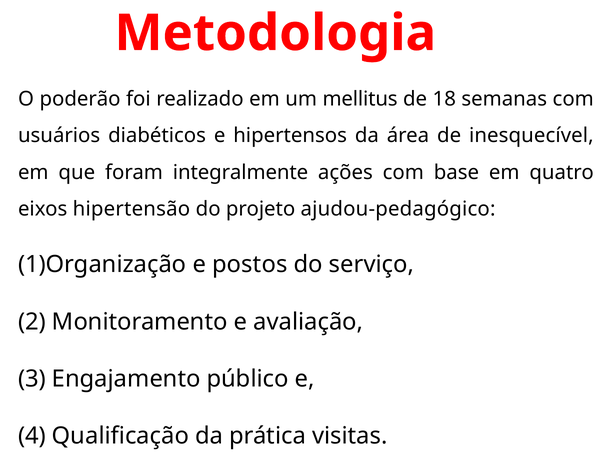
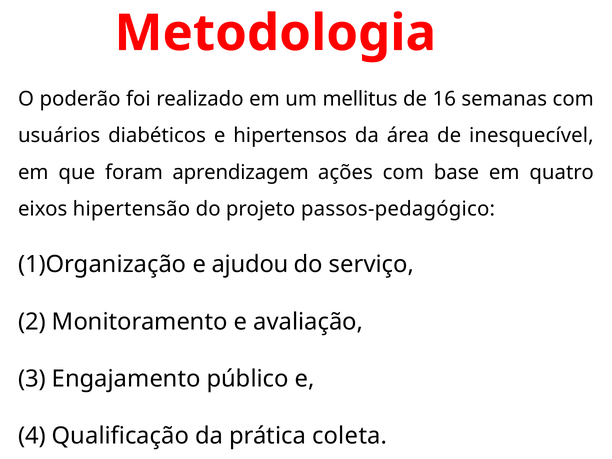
18: 18 -> 16 (444, 99)
integralmente: integralmente -> aprendizagem (241, 172)
ajudou-pedagógico: ajudou-pedagógico -> passos-pedagógico (398, 209)
postos: postos -> ajudou (250, 265)
visitas: visitas -> coleta (350, 436)
